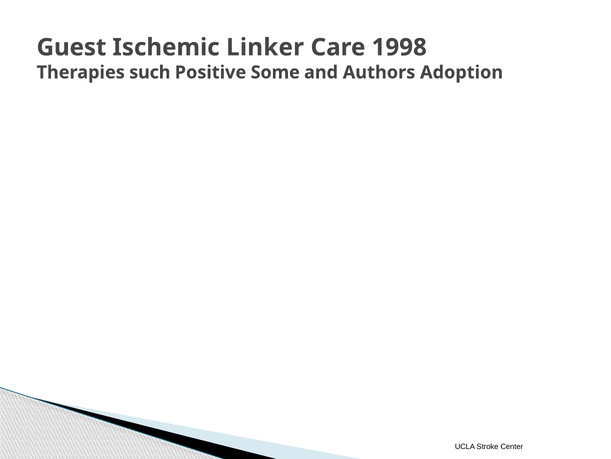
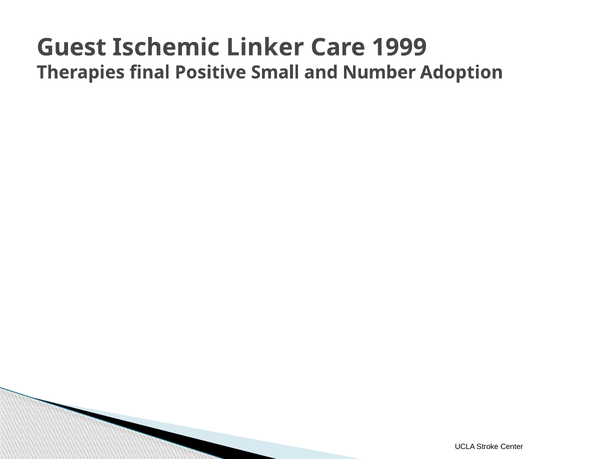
1998: 1998 -> 1999 (399, 47)
such: such -> final (150, 72)
Some: Some -> Small (275, 72)
Authors: Authors -> Number (379, 72)
